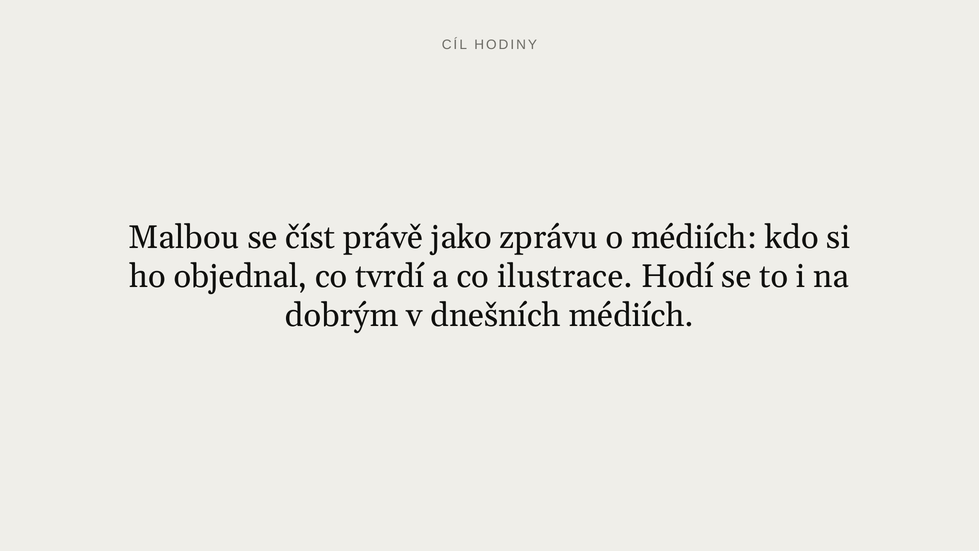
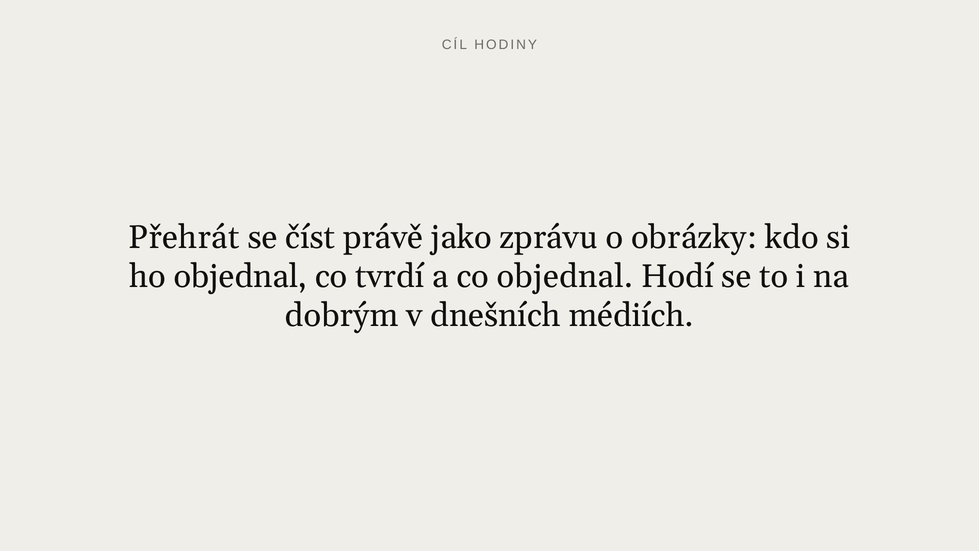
Malbou: Malbou -> Přehrát (184, 237)
o médiích: médiích -> obrázky (694, 237)
co ilustrace: ilustrace -> objednal (565, 276)
